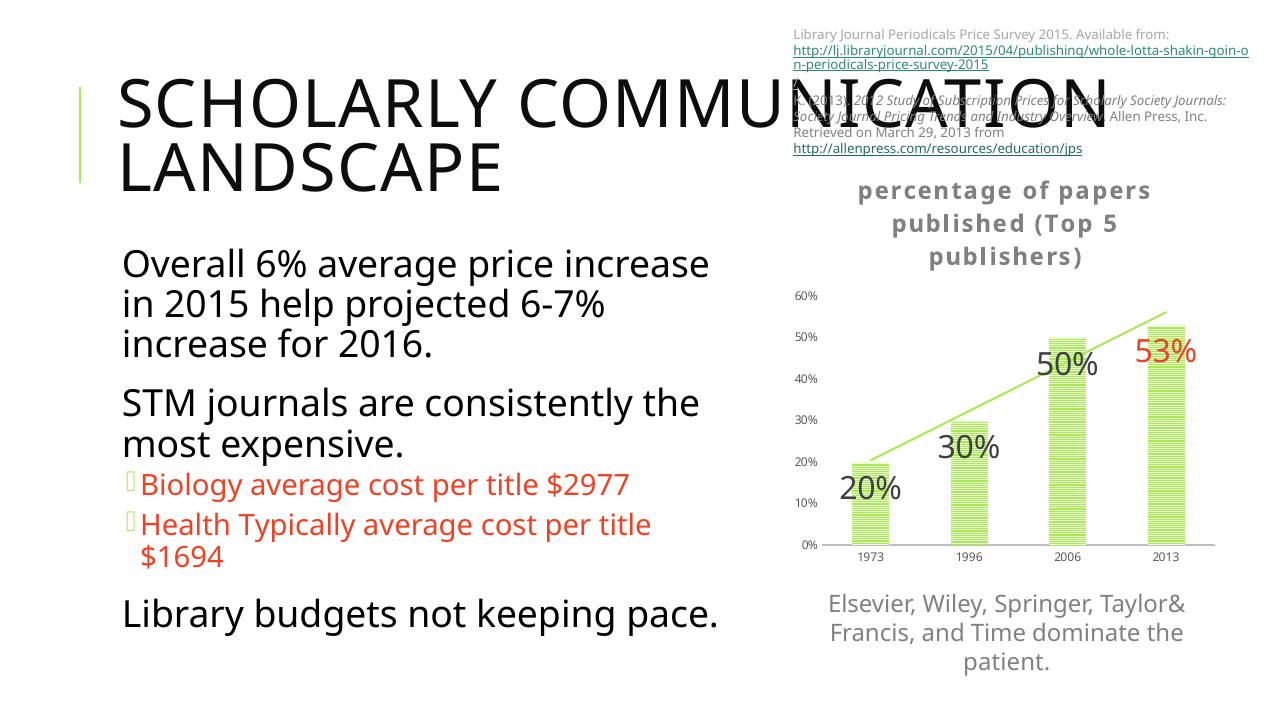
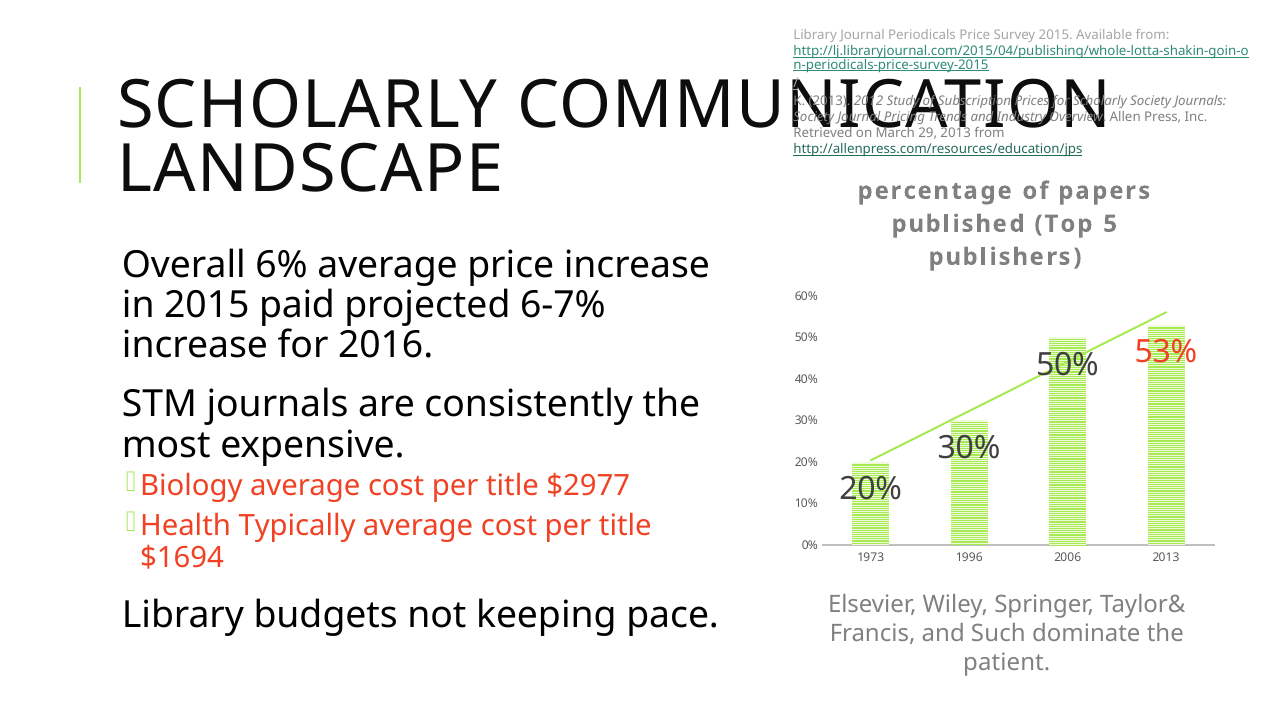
help: help -> paid (297, 305)
Time: Time -> Such (998, 634)
